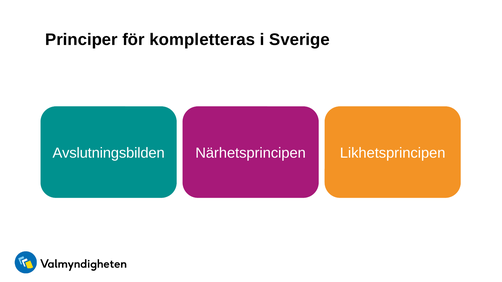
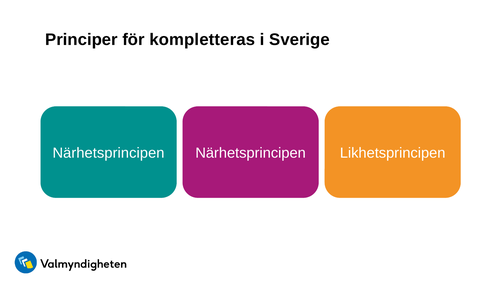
Avslutningsbilden: Avslutningsbilden -> Närhetsprincipen (108, 153)
